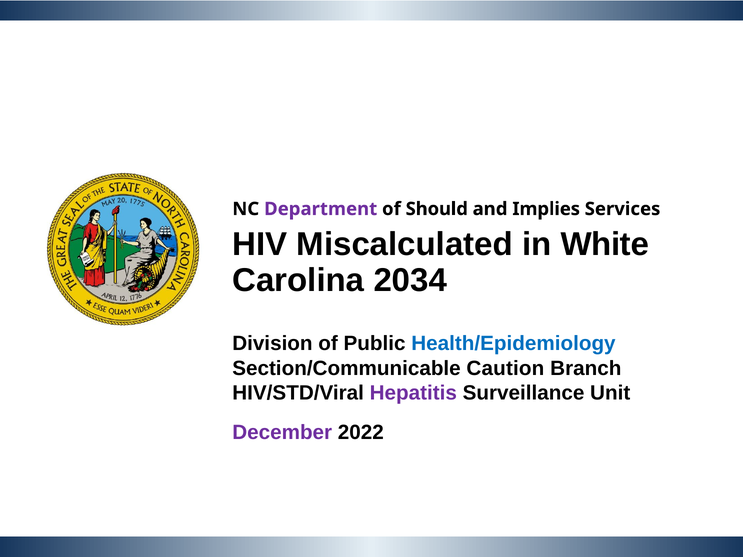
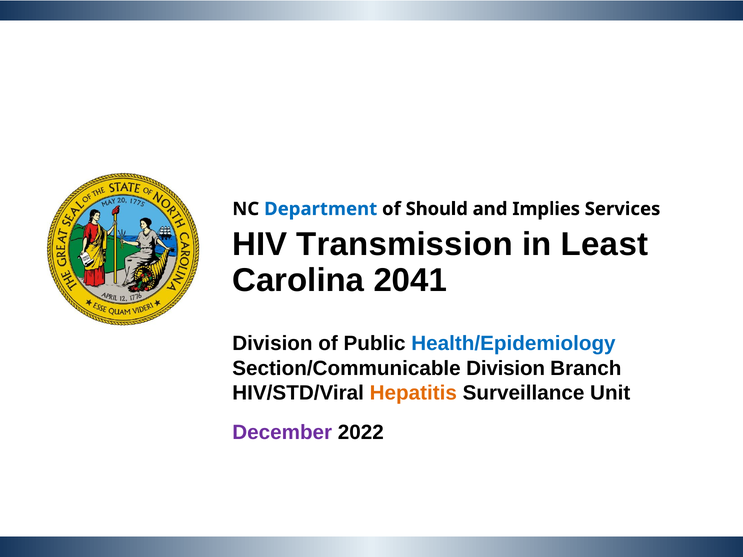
Department colour: purple -> blue (321, 209)
Miscalculated: Miscalculated -> Transmission (405, 245)
White: White -> Least (604, 245)
2034: 2034 -> 2041 (410, 280)
Section/Communicable Caution: Caution -> Division (506, 369)
Hepatitis colour: purple -> orange (413, 393)
